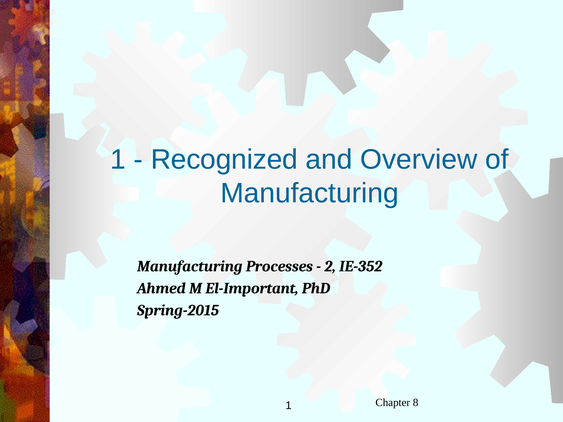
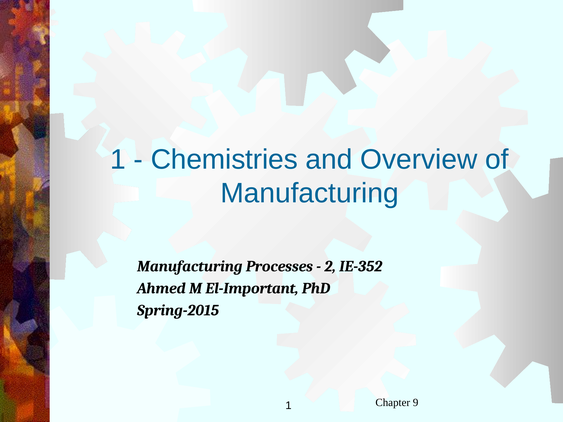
Recognized: Recognized -> Chemistries (224, 160)
8: 8 -> 9 (416, 403)
